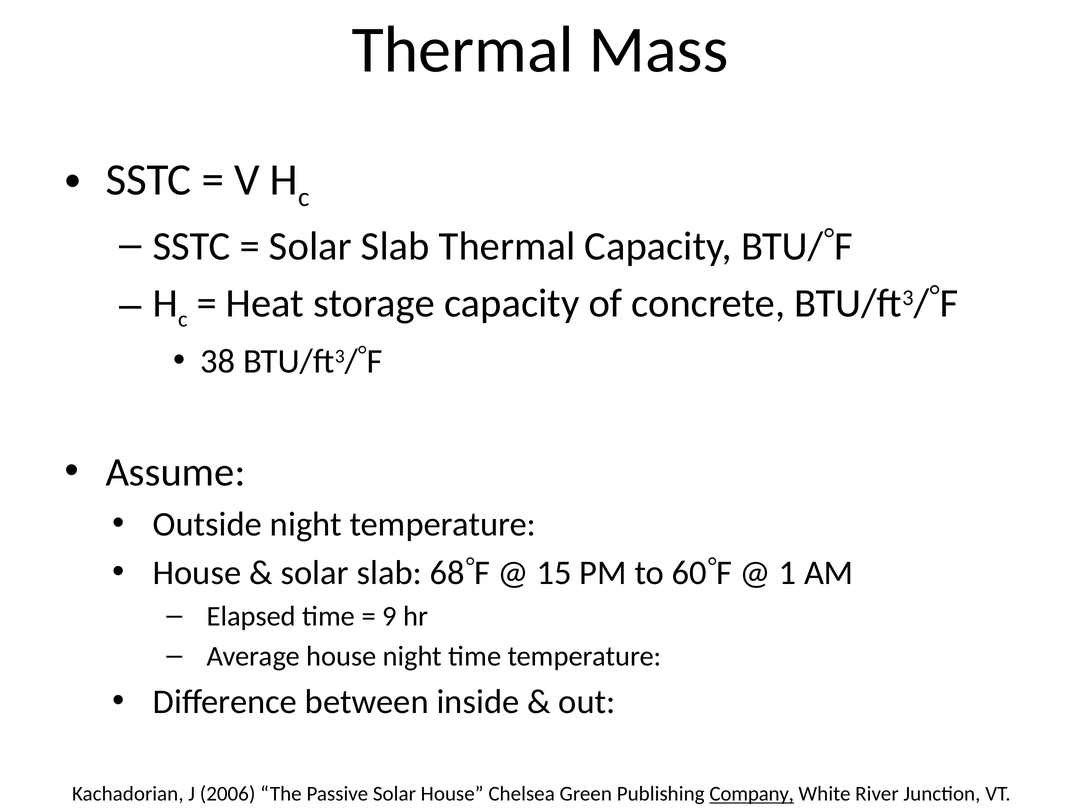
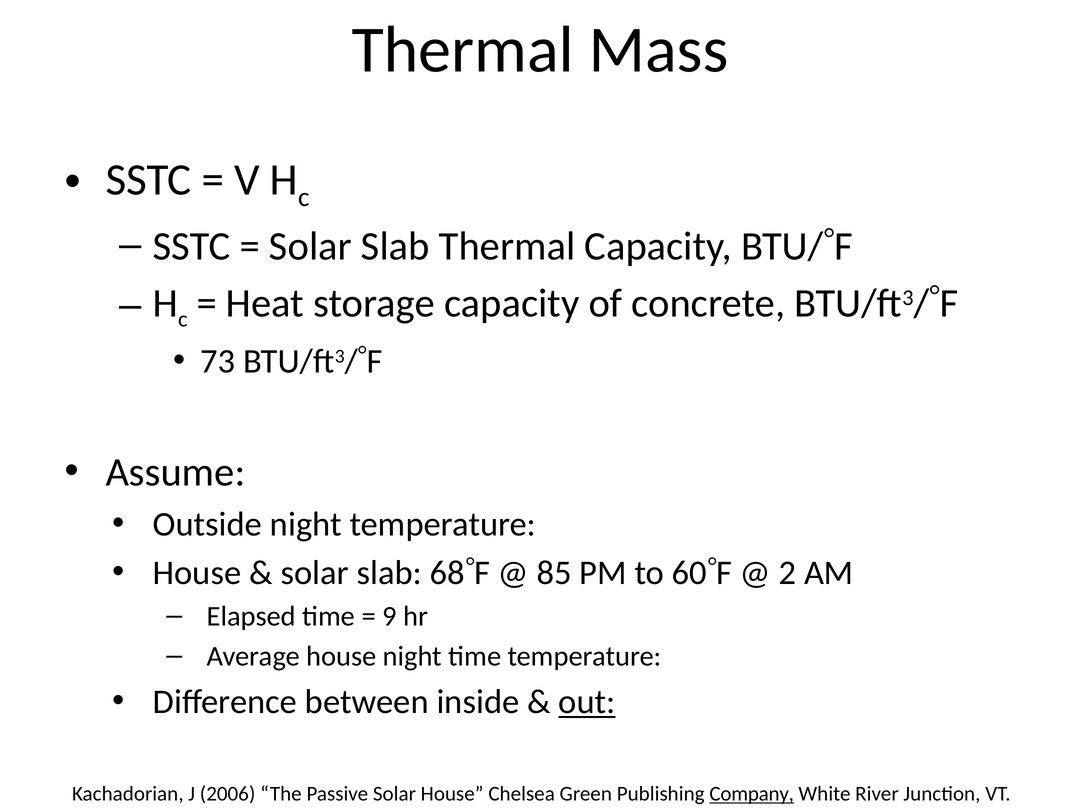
38: 38 -> 73 (218, 362)
15: 15 -> 85 (554, 573)
1: 1 -> 2 (787, 573)
out underline: none -> present (587, 702)
